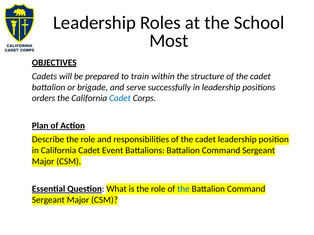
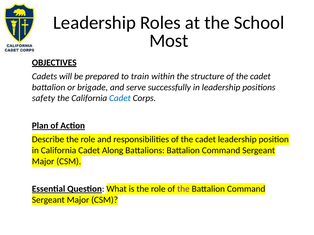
orders: orders -> safety (43, 98)
Event: Event -> Along (113, 151)
the colour: blue -> purple (183, 189)
